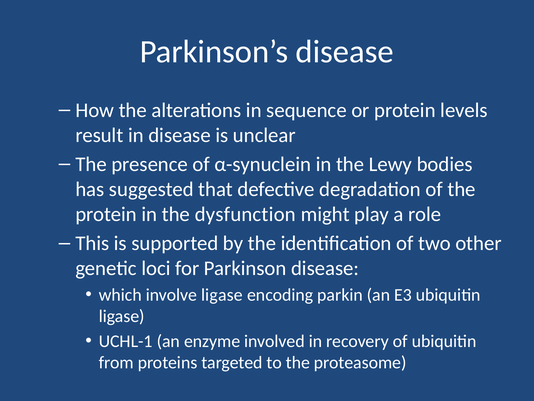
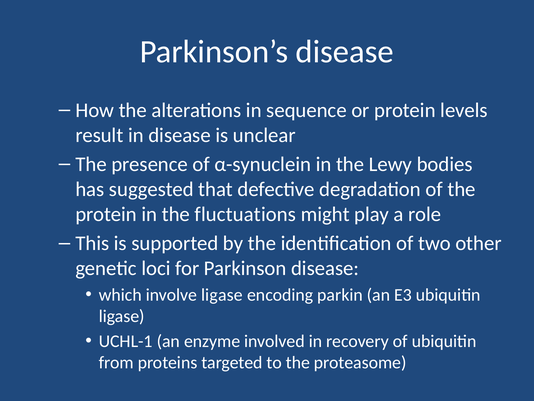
dysfunction: dysfunction -> fluctuations (245, 214)
